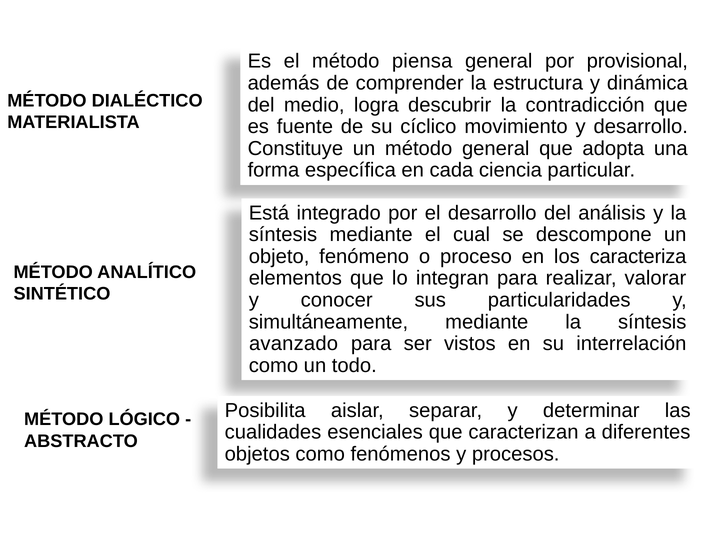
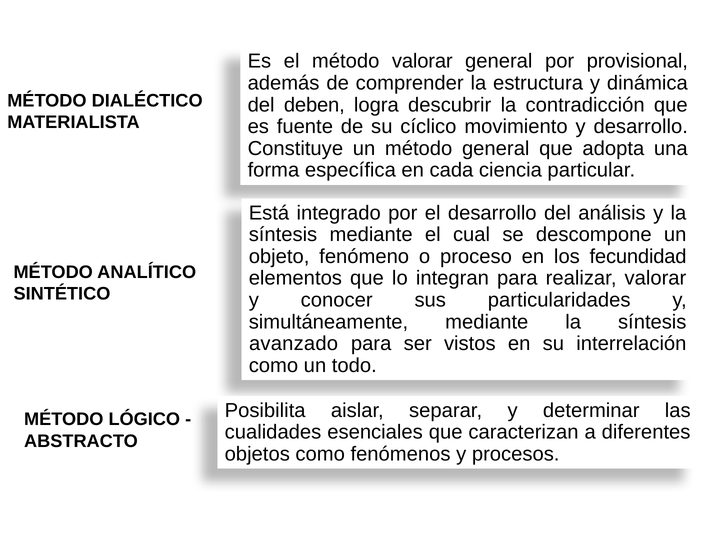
método piensa: piensa -> valorar (422, 61)
medio: medio -> deben (314, 105)
caracteriza: caracteriza -> fecundidad (638, 257)
